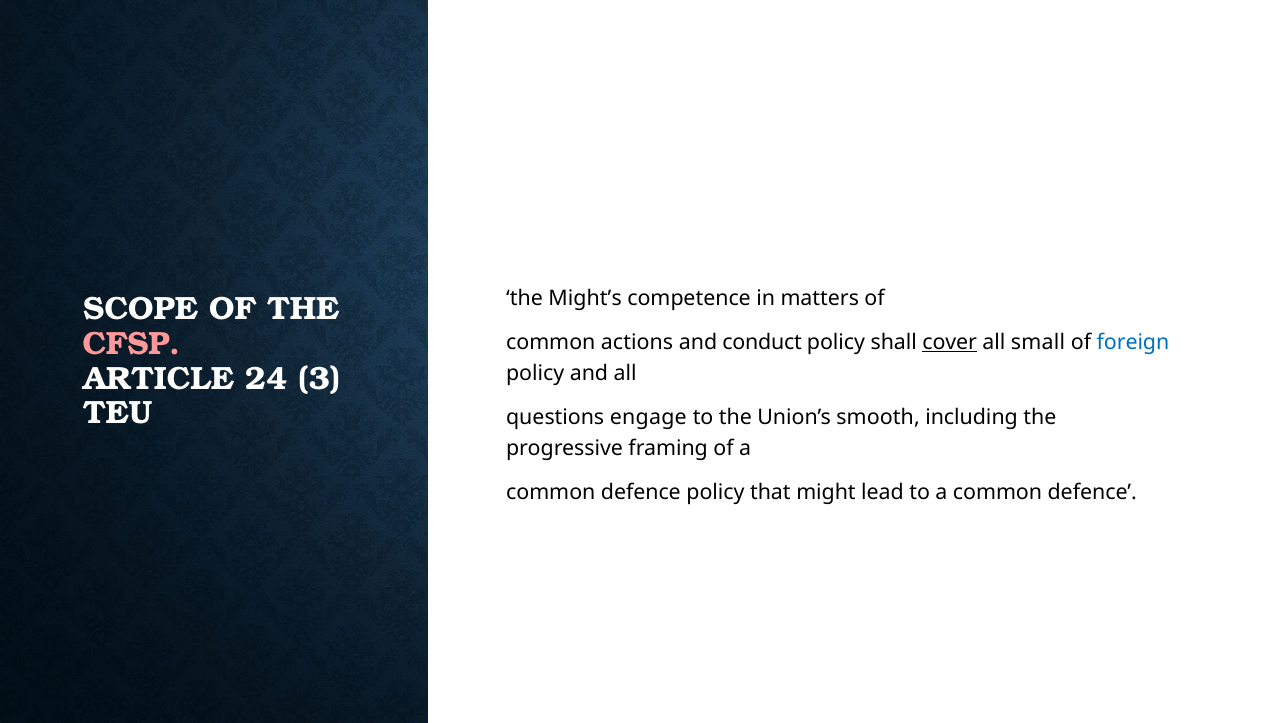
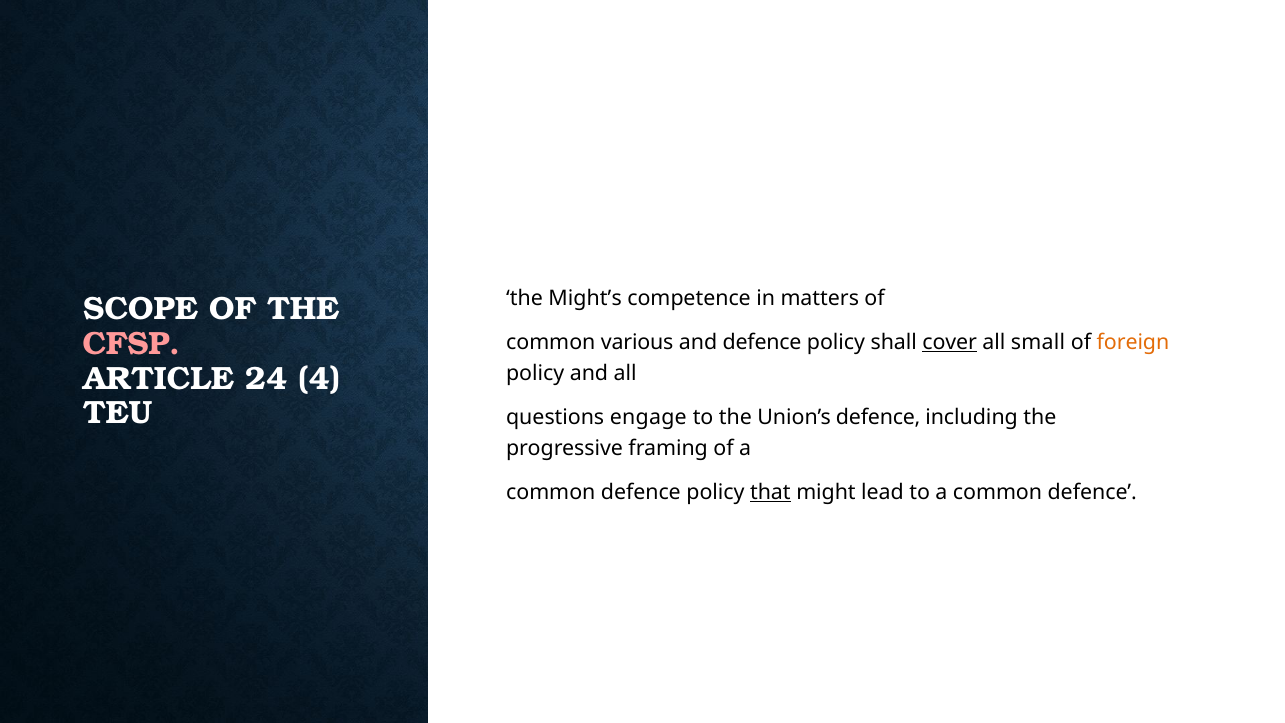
actions: actions -> various (637, 342)
and conduct: conduct -> defence (762, 342)
foreign colour: blue -> orange (1133, 342)
3: 3 -> 4 (319, 379)
Union’s smooth: smooth -> defence (878, 417)
that underline: none -> present (770, 492)
